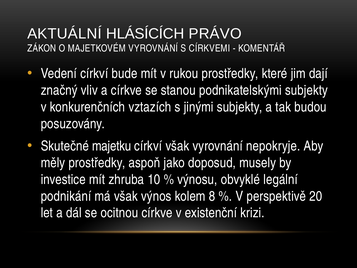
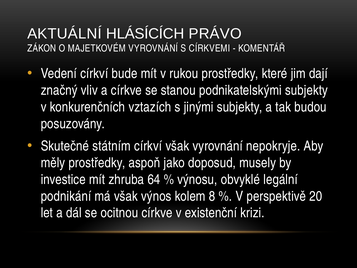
majetku: majetku -> státním (112, 146)
10: 10 -> 64 (154, 179)
